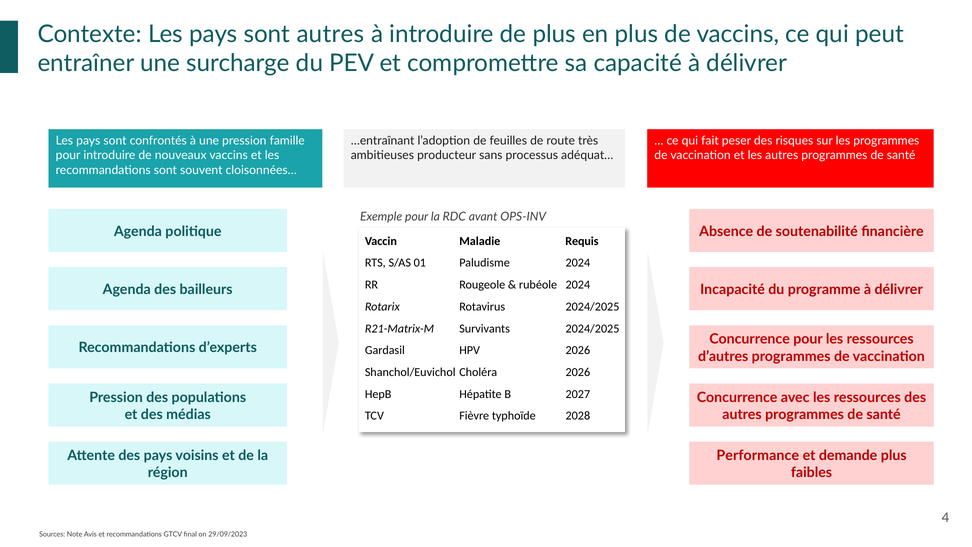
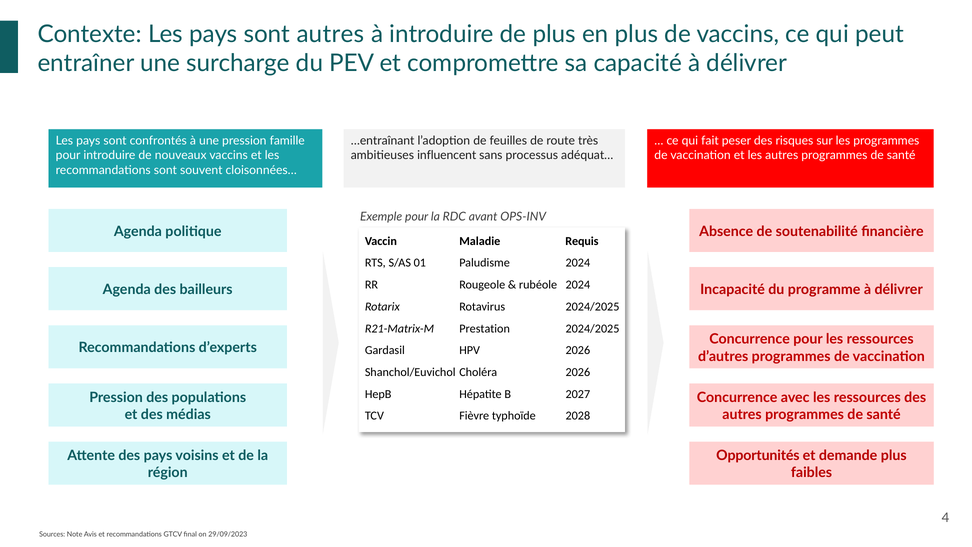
producteur: producteur -> influencent (447, 155)
Survivants: Survivants -> Prestation (485, 328)
Performance: Performance -> Opportunités (758, 455)
